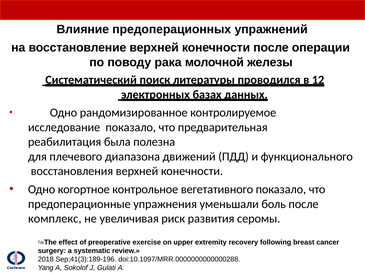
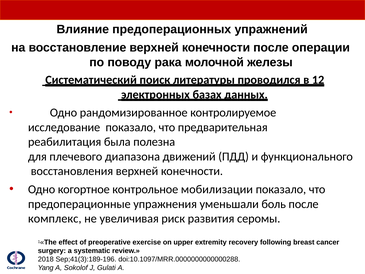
вегетативного: вегетативного -> мобилизации (217, 189)
